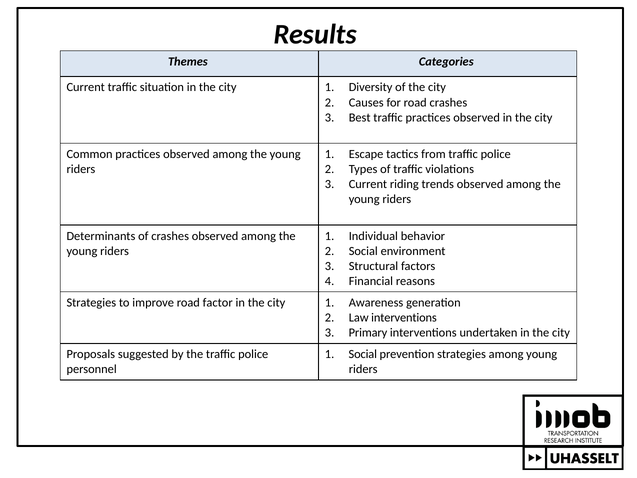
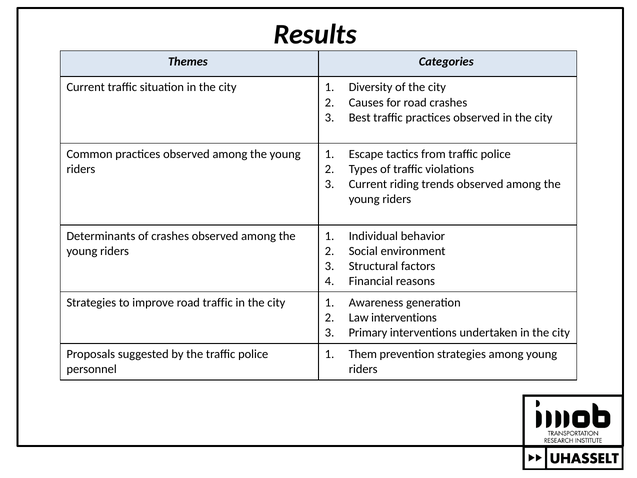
road factor: factor -> traffic (218, 302)
Social: Social -> Them (363, 354)
